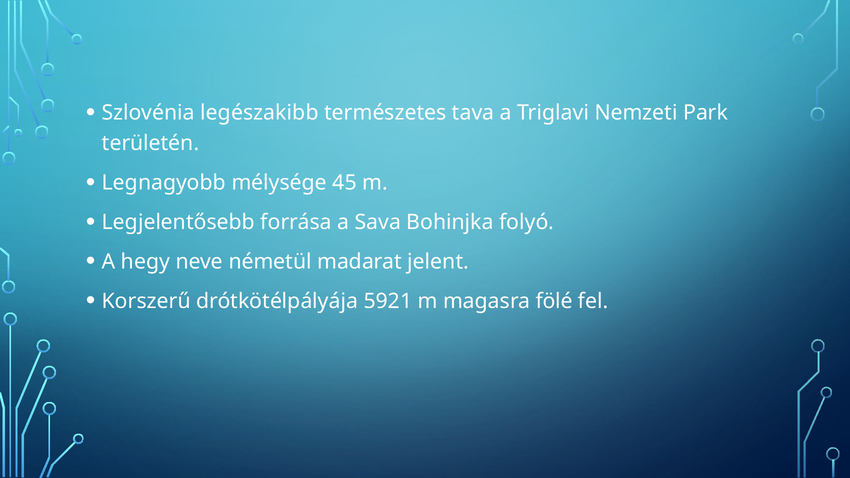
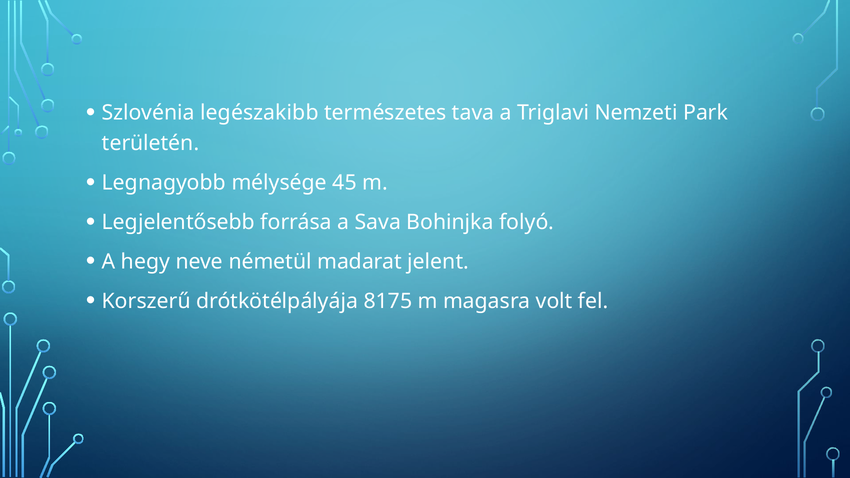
5921: 5921 -> 8175 (388, 301)
fölé: fölé -> volt (554, 301)
